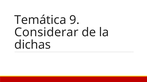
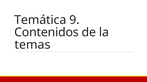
Considerar: Considerar -> Contenidos (46, 33)
dichas: dichas -> temas (32, 45)
